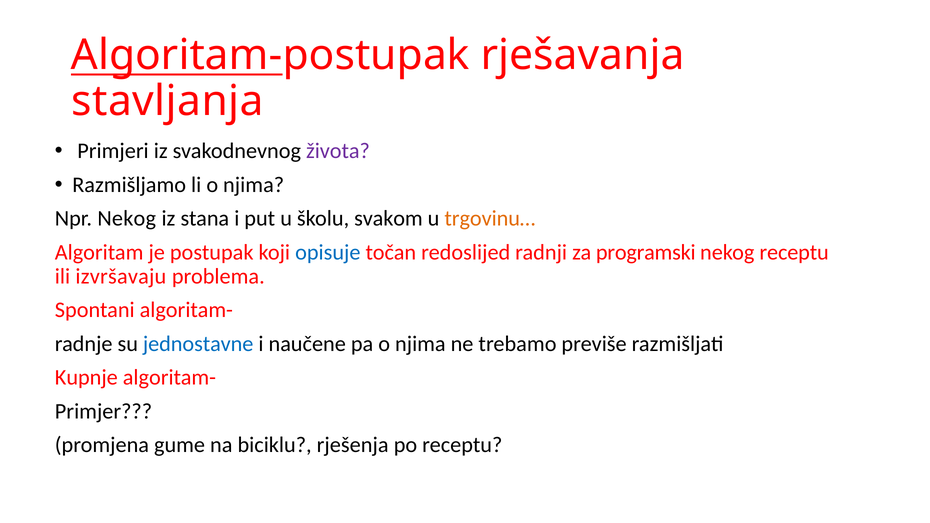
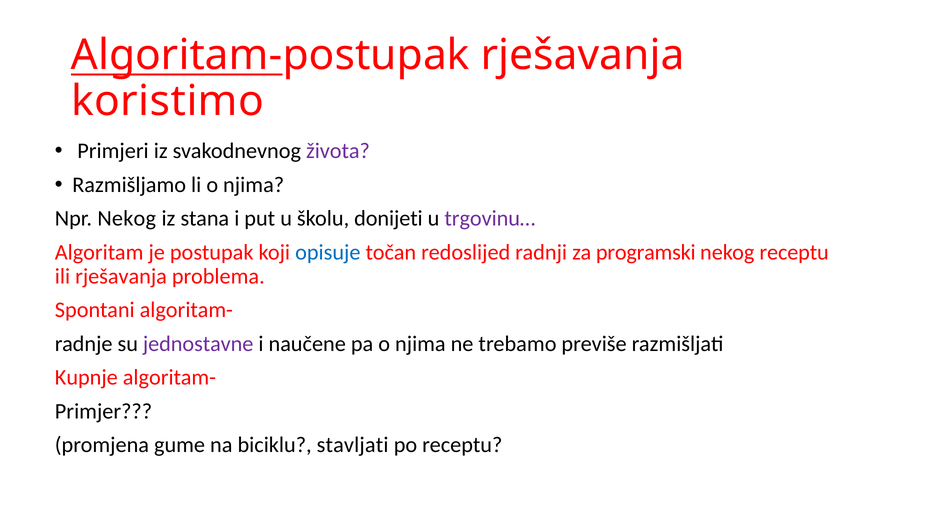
stavljanja: stavljanja -> koristimo (168, 101)
svakom: svakom -> donijeti (388, 219)
trgovinu… colour: orange -> purple (490, 219)
ili izvršavaju: izvršavaju -> rješavanja (121, 276)
jednostavne colour: blue -> purple (198, 344)
rješenja: rješenja -> stavljati (353, 445)
